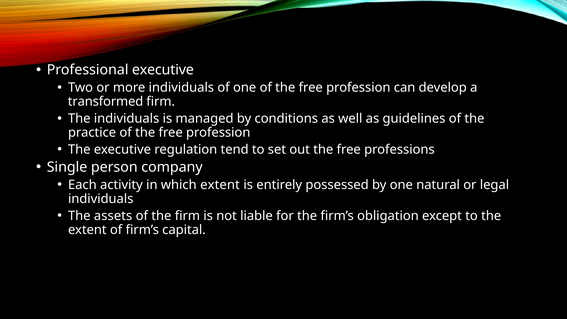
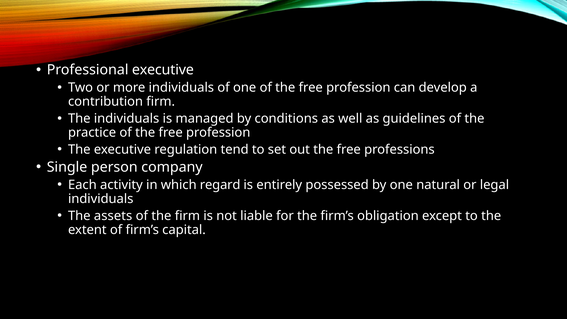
transformed: transformed -> contribution (106, 102)
which extent: extent -> regard (220, 185)
